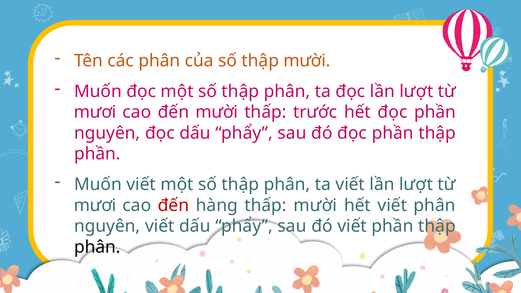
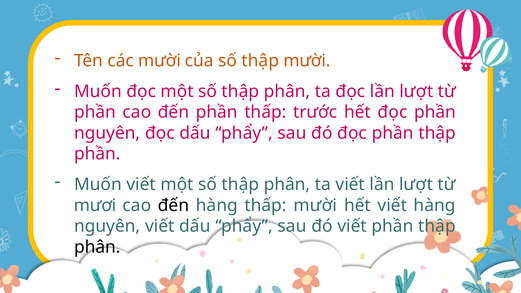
các phân: phân -> mười (160, 61)
mươi: mươi -> phần (95, 112)
đến mười: mười -> phần (217, 112)
đến colour: red -> black (174, 205)
viết phân: phân -> hàng (435, 205)
